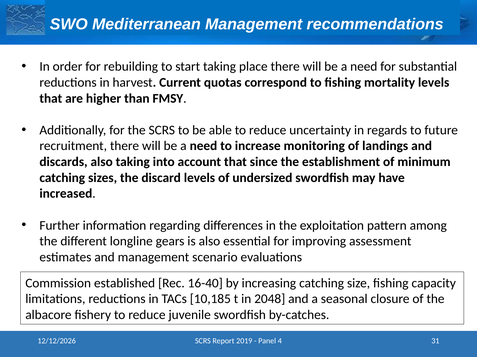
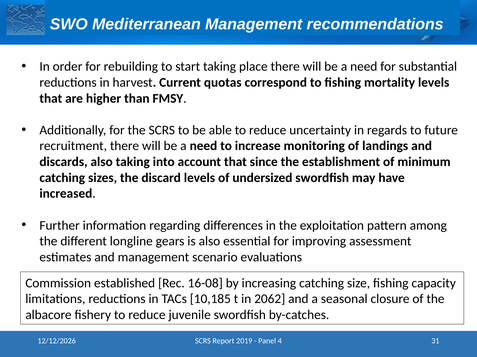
16-40: 16-40 -> 16-08 (205, 284)
2048: 2048 -> 2062 (270, 300)
